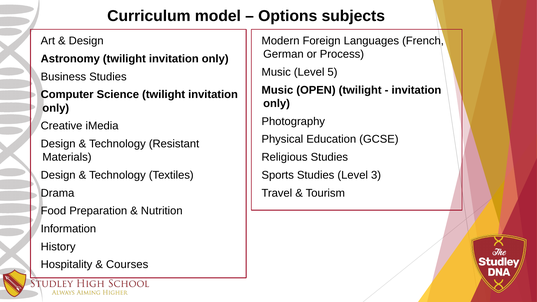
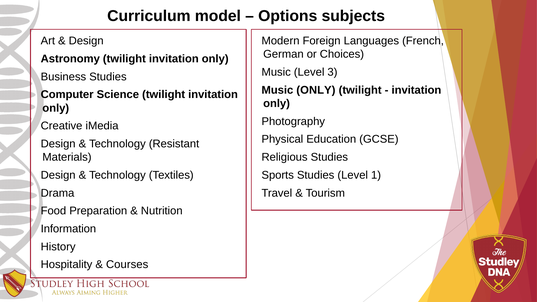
Process: Process -> Choices (342, 54)
5: 5 -> 3 (332, 72)
Music OPEN: OPEN -> ONLY (316, 90)
3: 3 -> 1 (376, 175)
